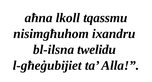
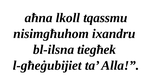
twelidu: twelidu -> tiegħek (97, 49)
